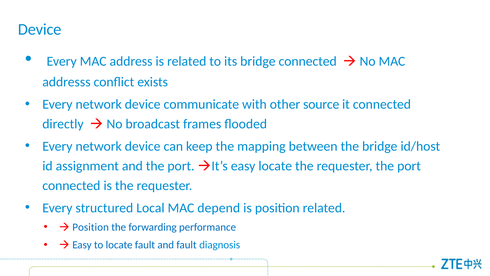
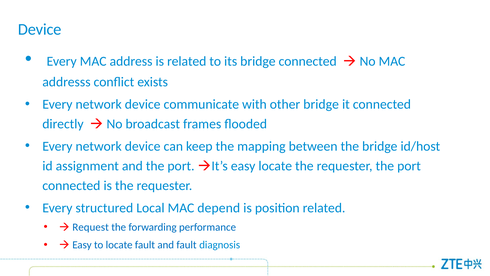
other source: source -> bridge (321, 104)
Position: Position -> Request (91, 227)
